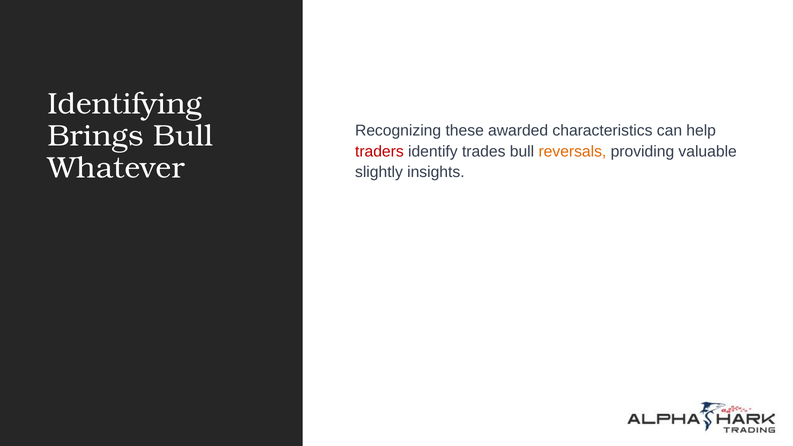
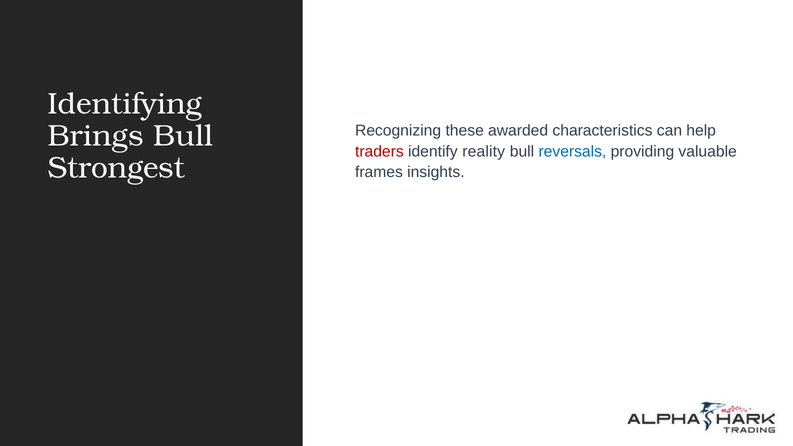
trades: trades -> reality (484, 151)
reversals colour: orange -> blue (572, 151)
Whatever: Whatever -> Strongest (116, 168)
slightly: slightly -> frames (379, 172)
